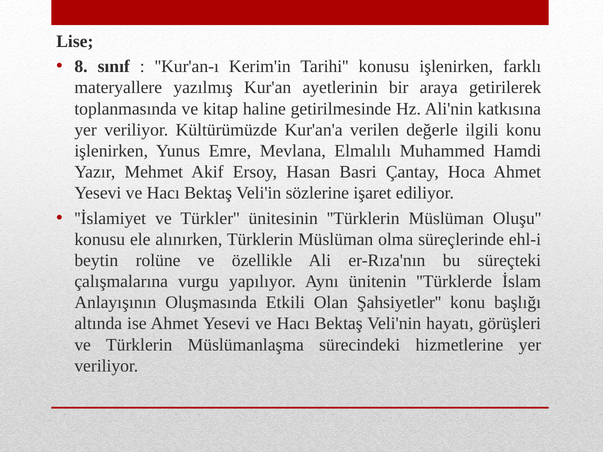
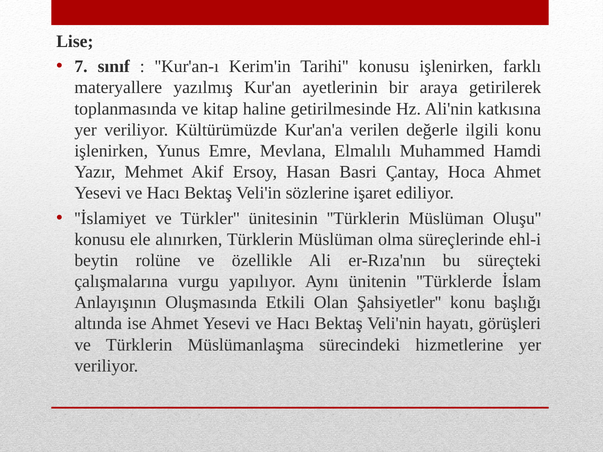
8: 8 -> 7 (81, 67)
